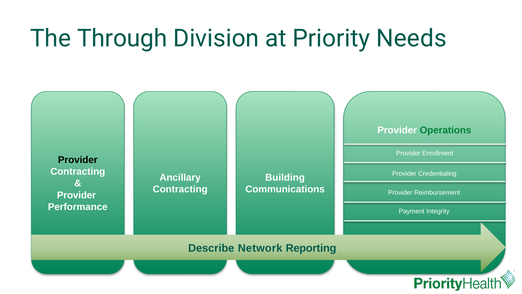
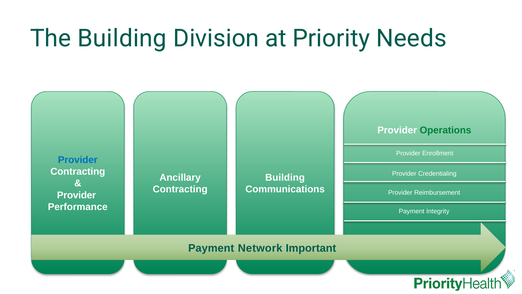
The Through: Through -> Building (122, 38)
Provider colour: black -> blue (78, 160)
Describe: Describe -> Payment (211, 248)
Reporting: Reporting -> Important (311, 248)
